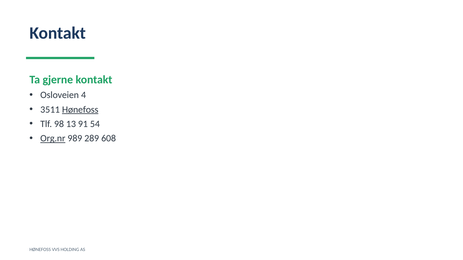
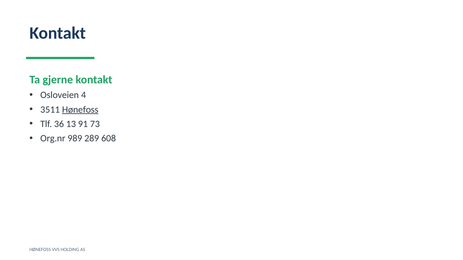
98: 98 -> 36 (59, 124)
54: 54 -> 73 (95, 124)
Org.nr underline: present -> none (53, 139)
